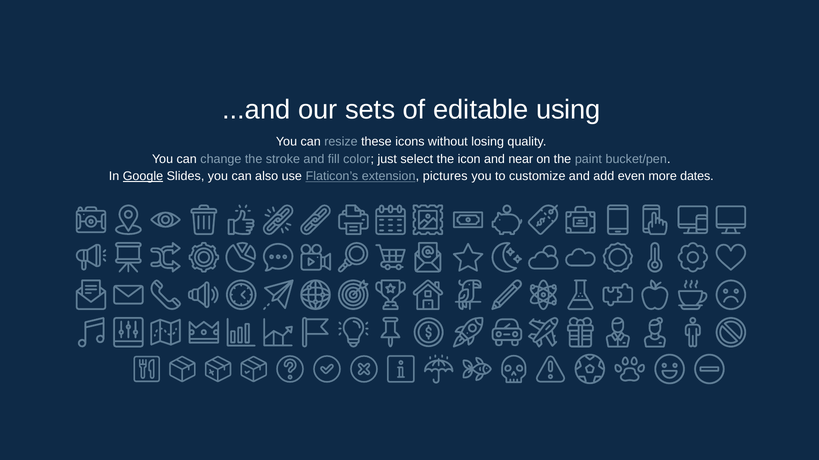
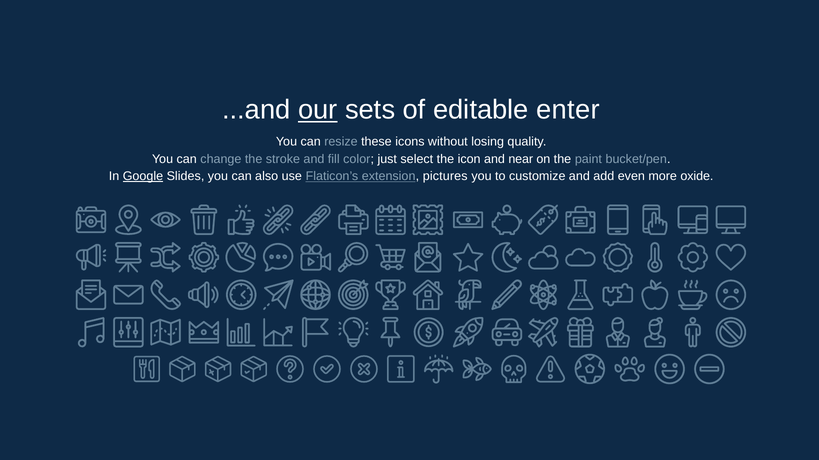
our underline: none -> present (318, 110)
using: using -> enter (568, 110)
dates: dates -> oxide (697, 176)
